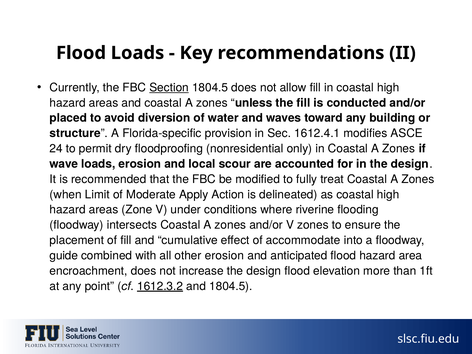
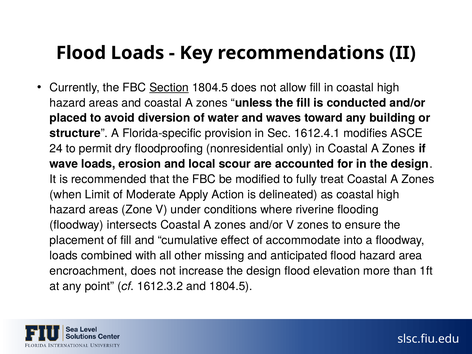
guide: guide -> loads (64, 256)
other erosion: erosion -> missing (224, 256)
1612.3.2 underline: present -> none (160, 286)
